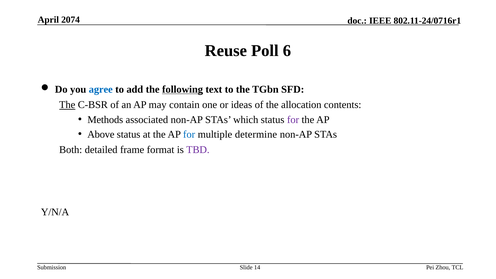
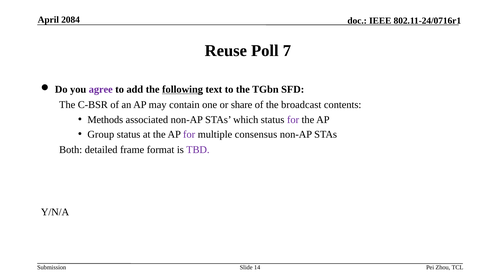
2074: 2074 -> 2084 (71, 20)
6: 6 -> 7 (287, 51)
agree colour: blue -> purple (101, 89)
The underline: present -> none (67, 105)
ideas: ideas -> share (242, 105)
allocation: allocation -> broadcast (301, 105)
Above: Above -> Group (101, 134)
for colour: blue -> purple (189, 134)
determine: determine -> consensus (256, 134)
